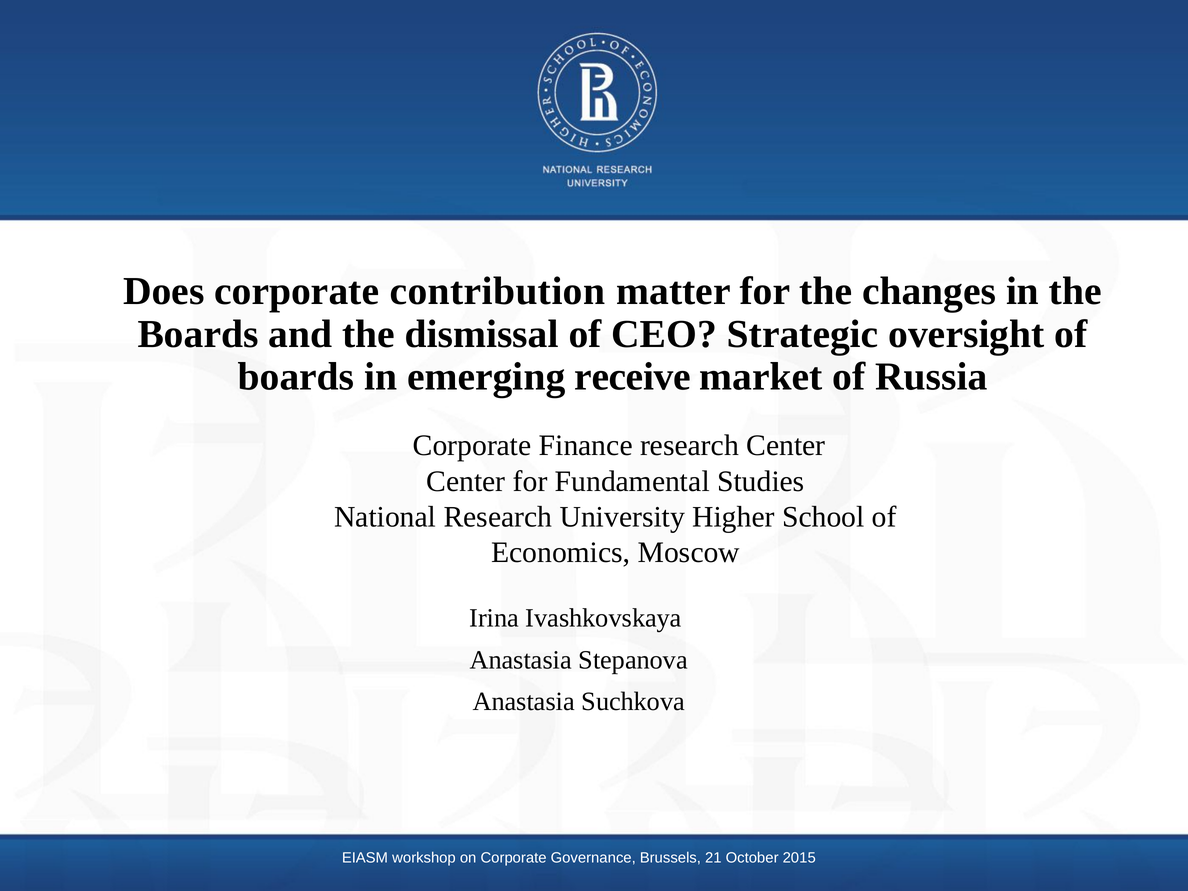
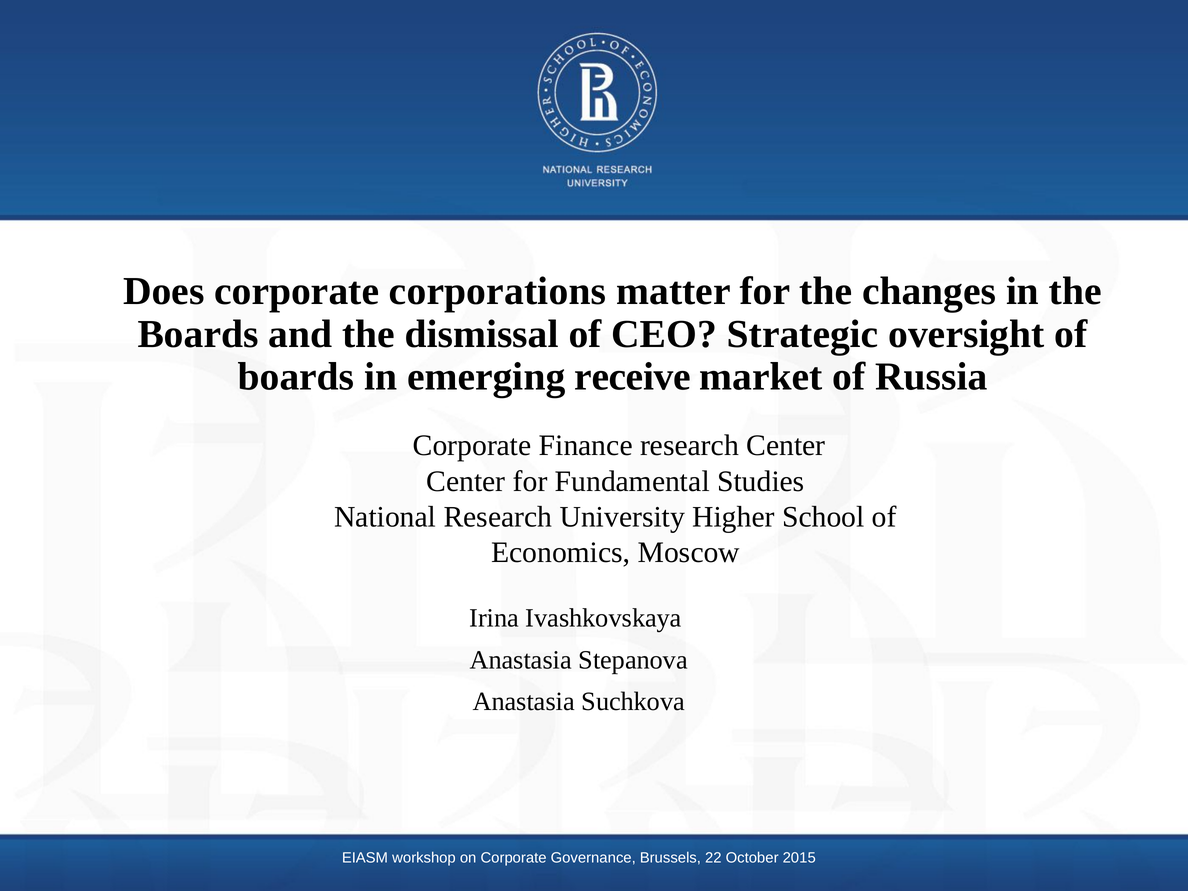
contribution: contribution -> corporations (498, 291)
21: 21 -> 22 (713, 858)
